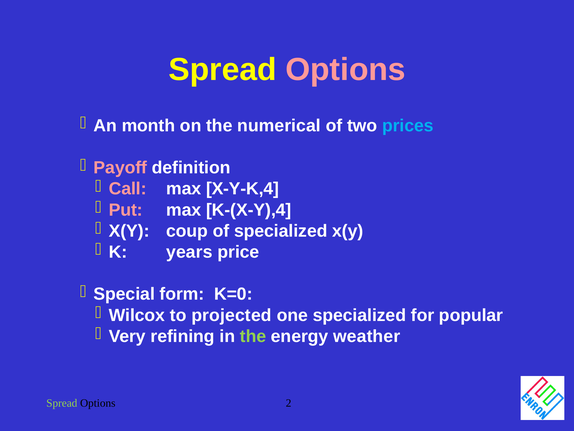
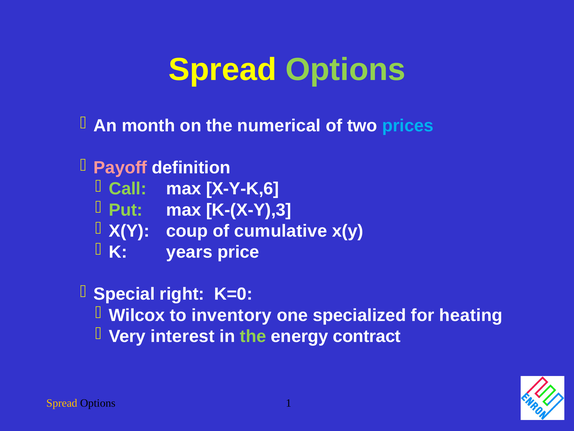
Options colour: pink -> light green (346, 70)
Call colour: pink -> light green (128, 189)
X-Y-K,4: X-Y-K,4 -> X-Y-K,6 (242, 189)
Put colour: pink -> light green (126, 210)
K-(X-Y),4: K-(X-Y),4 -> K-(X-Y),3 (249, 210)
of specialized: specialized -> cumulative (281, 231)
form: form -> right (182, 294)
projected: projected -> inventory (231, 315)
popular: popular -> heating (471, 315)
refining: refining -> interest (183, 336)
weather: weather -> contract (367, 336)
Spread colour: light green -> yellow (62, 403)
2: 2 -> 1 (289, 403)
